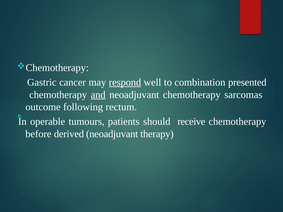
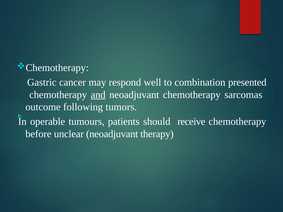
respond underline: present -> none (125, 82)
rectum: rectum -> tumors (121, 107)
derived: derived -> unclear (69, 134)
